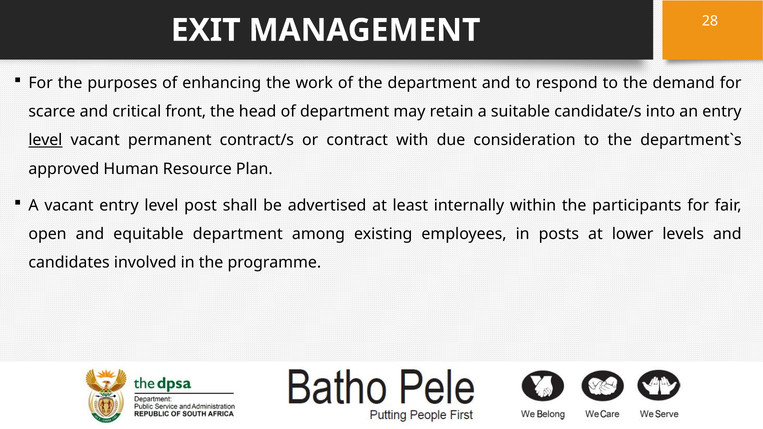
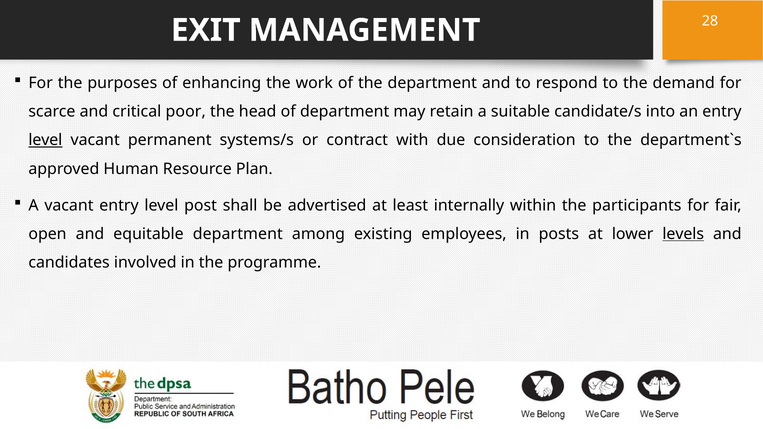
front: front -> poor (186, 112)
contract/s: contract/s -> systems/s (257, 140)
levels underline: none -> present (683, 234)
